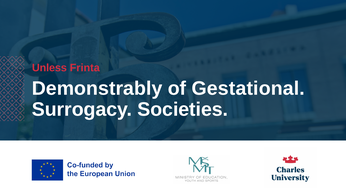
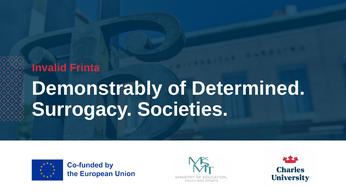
Unless: Unless -> Invalid (49, 68)
Gestational: Gestational -> Determined (248, 88)
